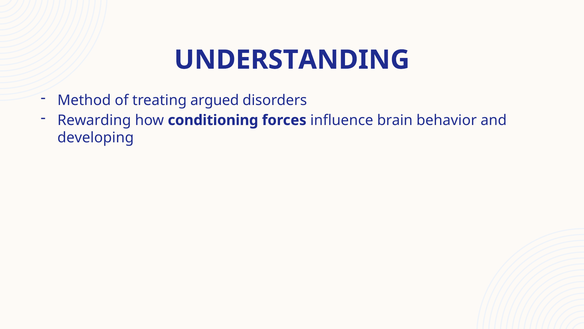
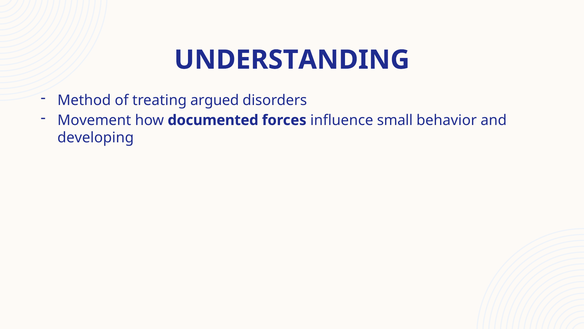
Rewarding: Rewarding -> Movement (94, 120)
conditioning: conditioning -> documented (213, 120)
brain: brain -> small (395, 120)
